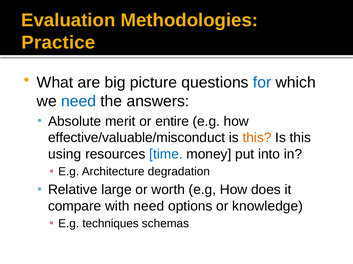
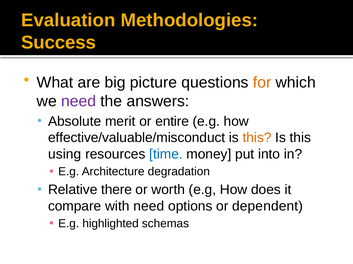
Practice: Practice -> Success (59, 43)
for colour: blue -> orange (262, 83)
need colour: blue -> purple (79, 101)
large: large -> there (117, 190)
knowledge: knowledge -> dependent (268, 207)
techniques: techniques -> highlighted (111, 224)
